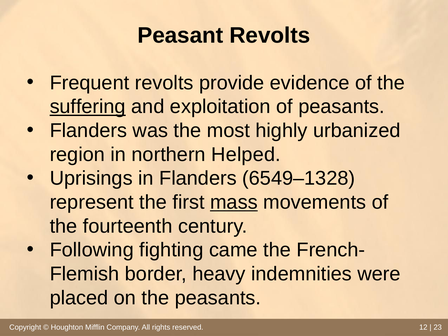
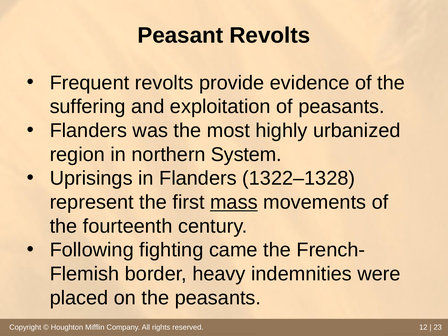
suffering underline: present -> none (88, 107)
Helped: Helped -> System (246, 154)
6549–1328: 6549–1328 -> 1322–1328 (299, 178)
